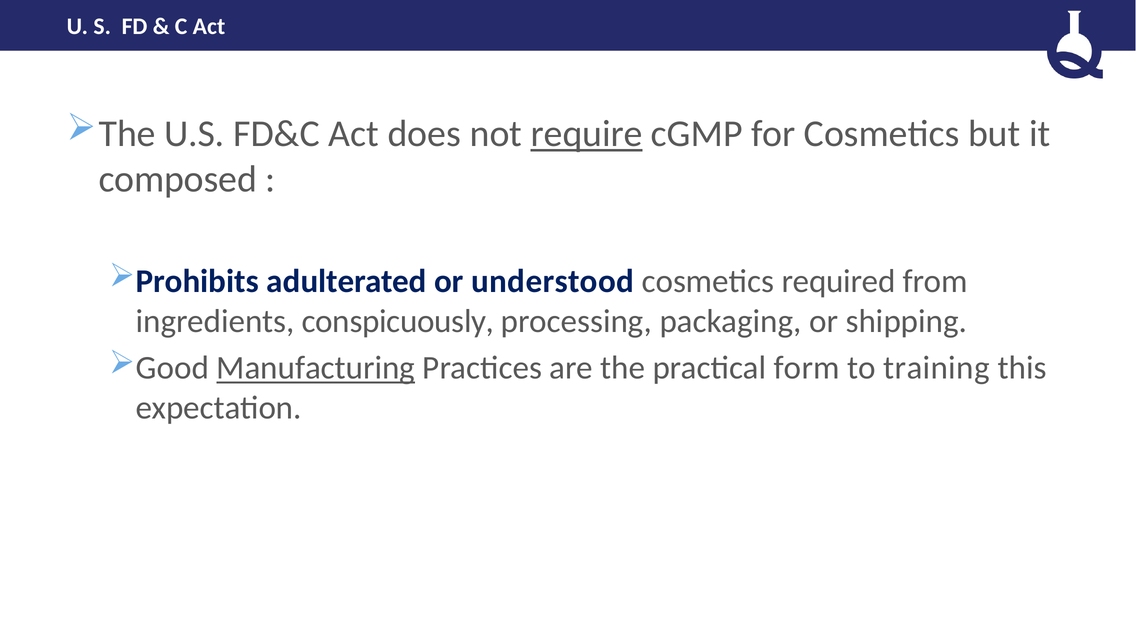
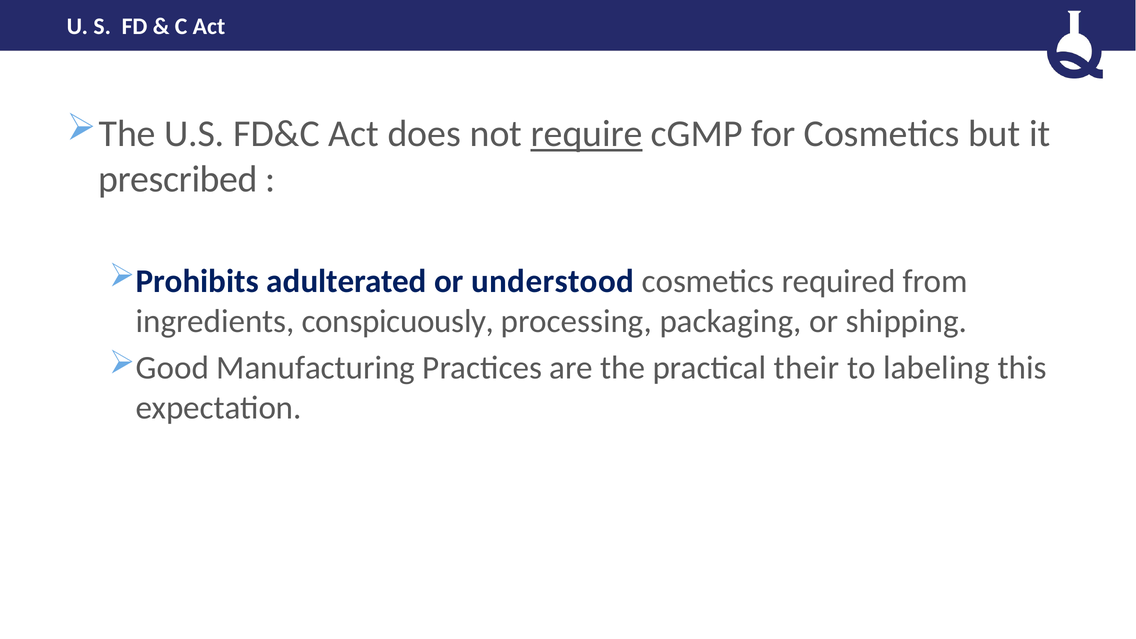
composed: composed -> prescribed (178, 179)
Manufacturing underline: present -> none (316, 368)
form: form -> their (807, 368)
training: training -> labeling (937, 368)
